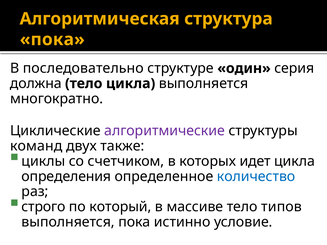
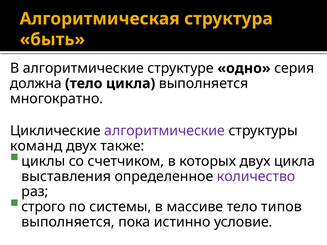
пока: пока -> быть (52, 40)
В последовательно: последовательно -> алгоритмические (83, 68)
один: один -> одно (244, 68)
которых идет: идет -> двух (255, 161)
определения: определения -> выставления (66, 177)
количество colour: blue -> purple (256, 177)
который: который -> системы (120, 207)
